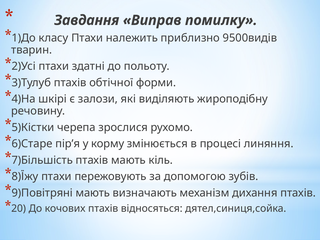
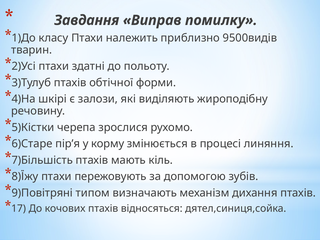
9)Повітряні мають: мають -> типом (93, 193)
20: 20 -> 17 (19, 209)
